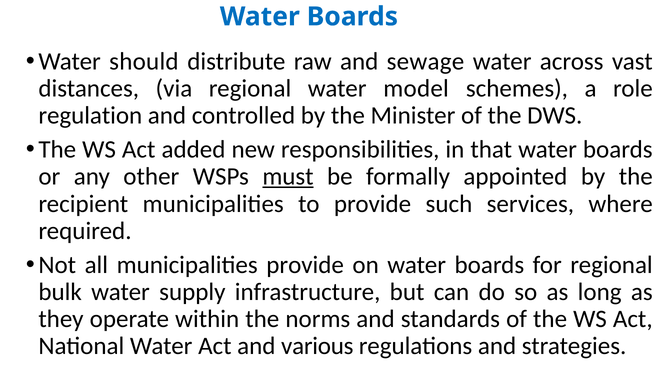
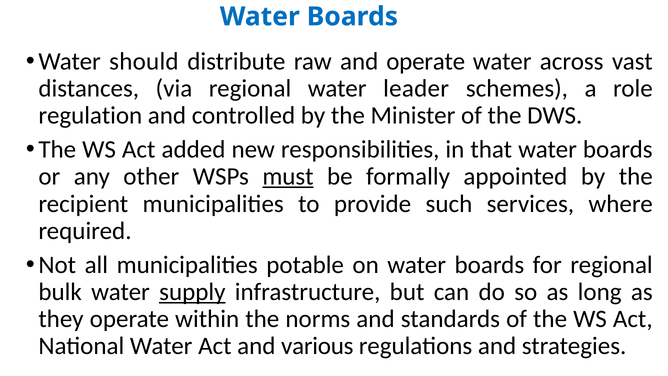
and sewage: sewage -> operate (426, 61)
model: model -> leader (416, 88)
municipalities provide: provide -> potable (305, 265)
supply underline: none -> present (192, 292)
